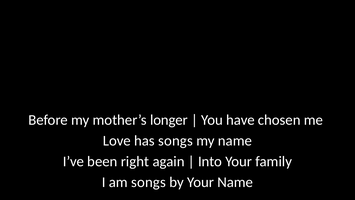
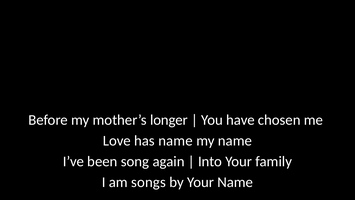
has songs: songs -> name (175, 140)
right: right -> song (135, 161)
